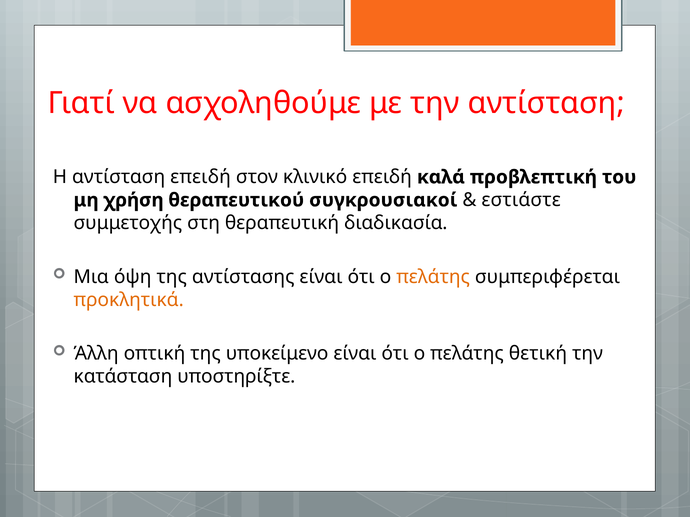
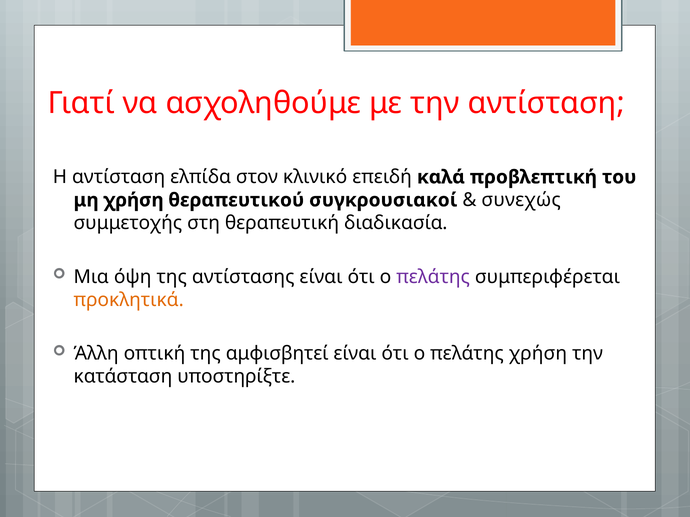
αντίσταση επειδή: επειδή -> ελπίδα (201, 177)
εστιάστε: εστιάστε -> συνεχώς (521, 200)
πελάτης colour: orange -> purple (433, 277)
υποκείμενο: υποκείμενο -> αμφισβητεί (277, 354)
πελάτης θετική: θετική -> χρήση (538, 354)
